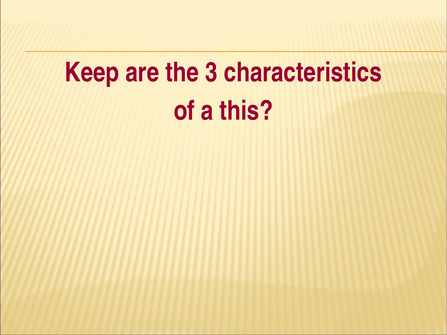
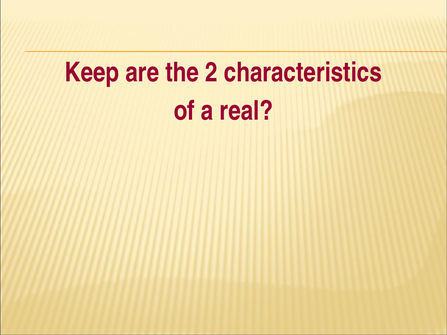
3: 3 -> 2 (211, 73)
this: this -> real (246, 111)
